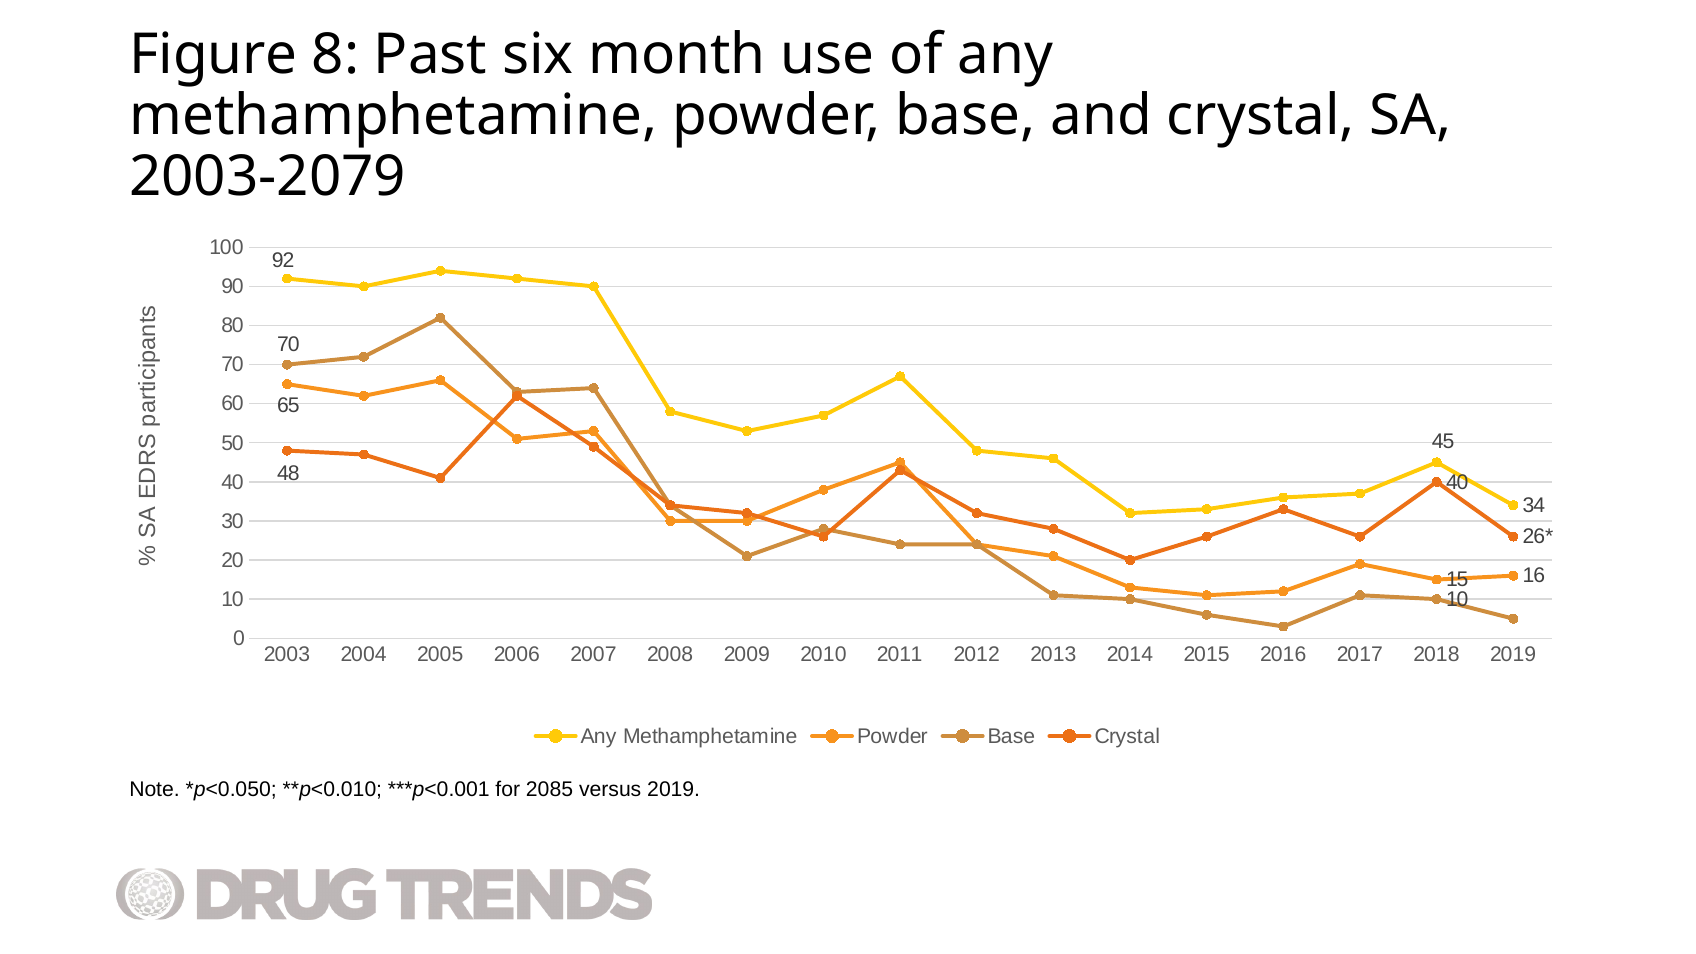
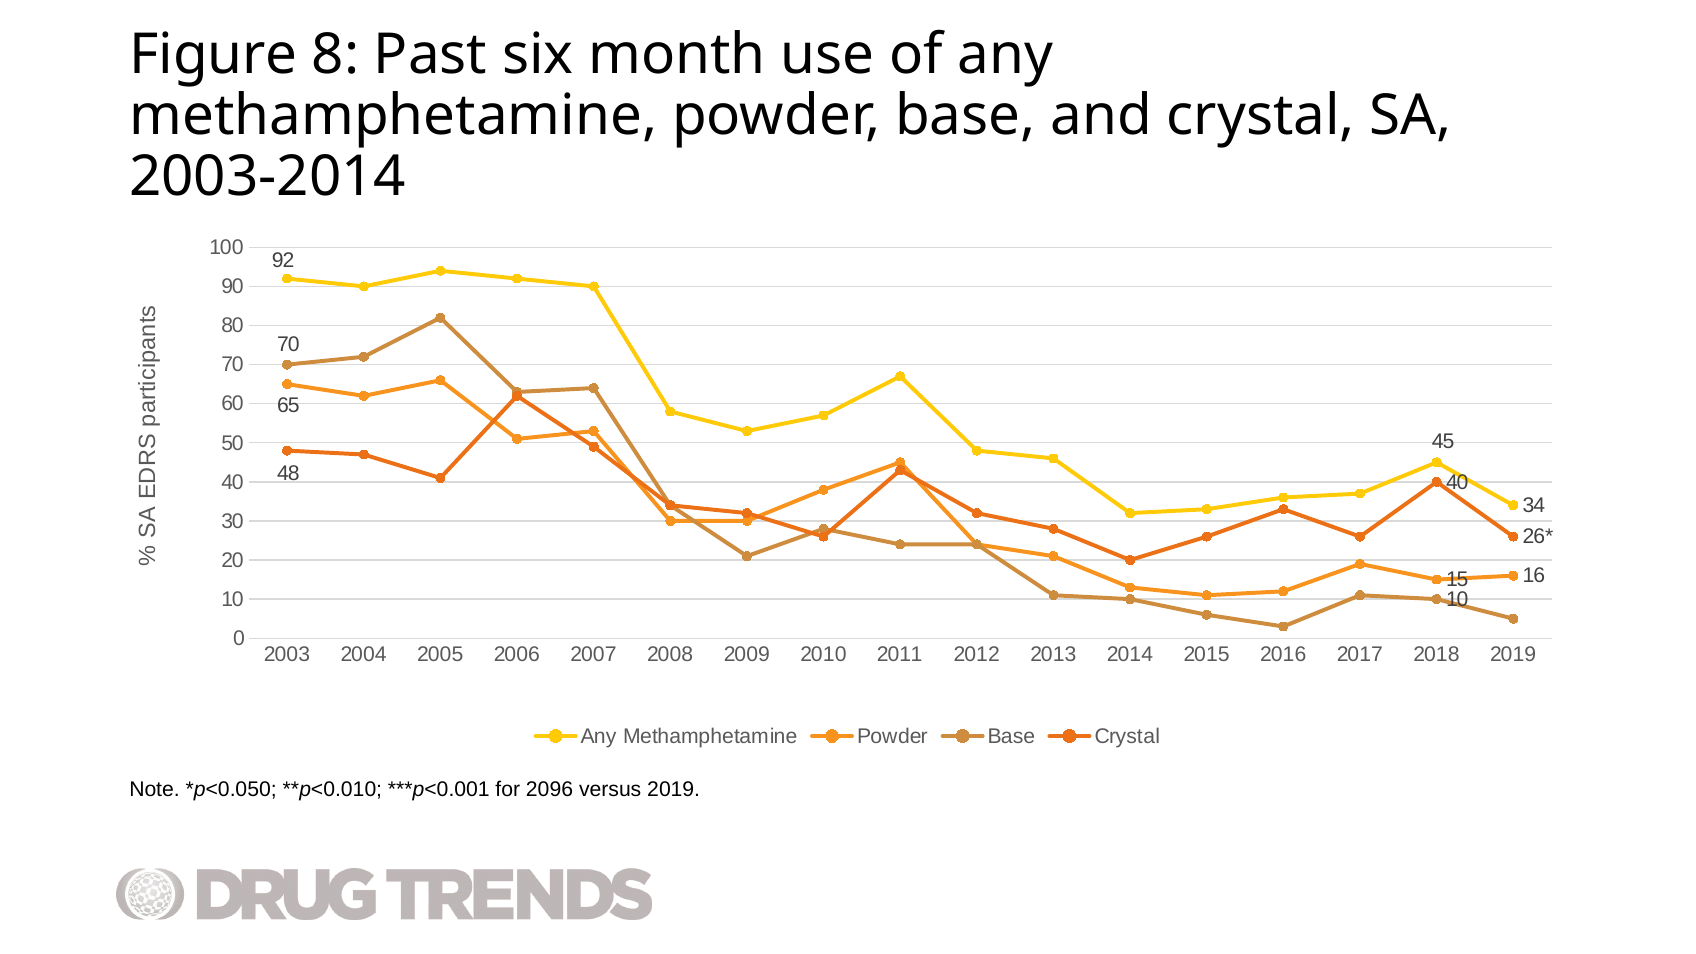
2003-2079: 2003-2079 -> 2003-2014 (268, 177)
2085: 2085 -> 2096 (550, 789)
